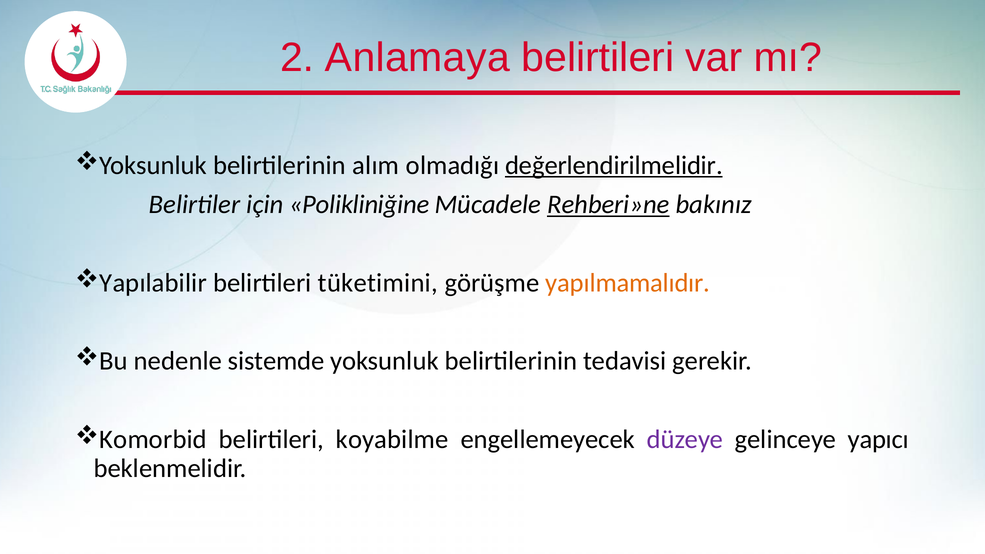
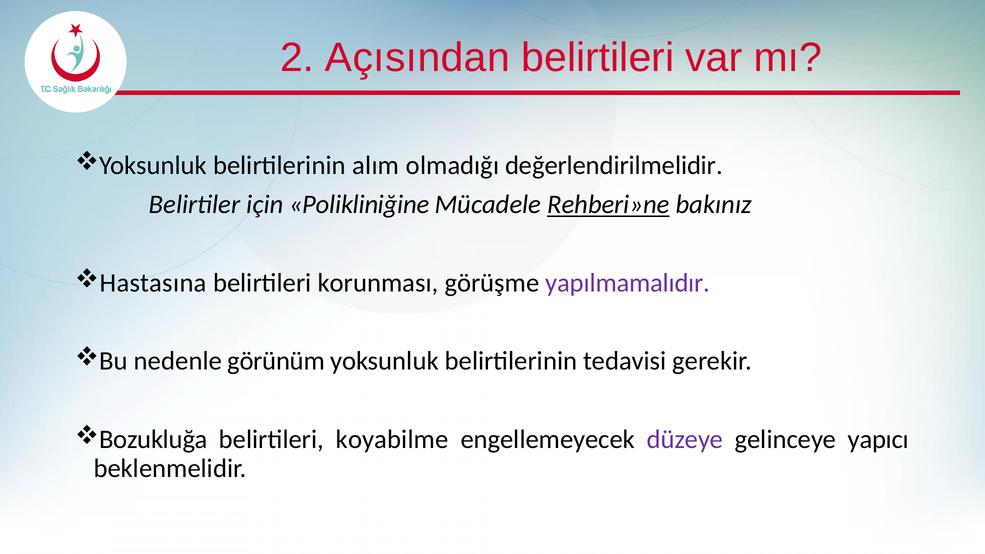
Anlamaya: Anlamaya -> Açısından (417, 58)
değerlendirilmelidir underline: present -> none (614, 165)
Yapılabilir: Yapılabilir -> Hastasına (153, 283)
tüketimini: tüketimini -> korunması (378, 283)
yapılmamalıdır colour: orange -> purple (628, 283)
sistemde: sistemde -> görünüm (276, 361)
Komorbid: Komorbid -> Bozukluğa (153, 439)
